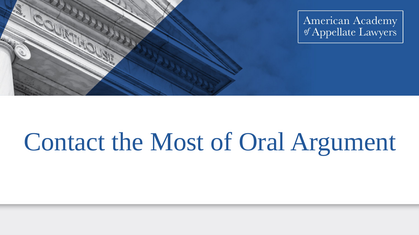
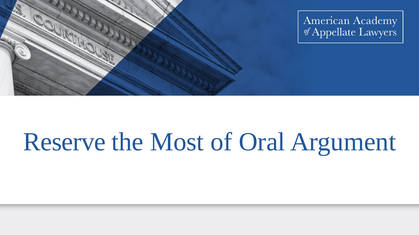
Contact: Contact -> Reserve (65, 142)
